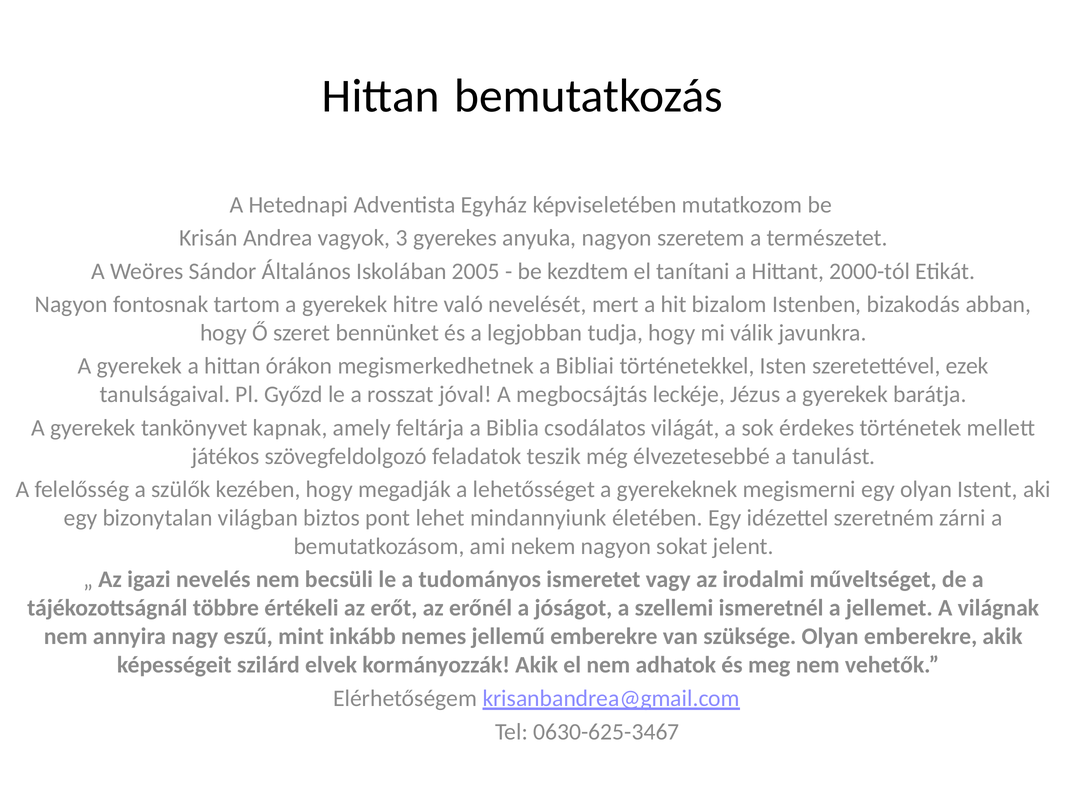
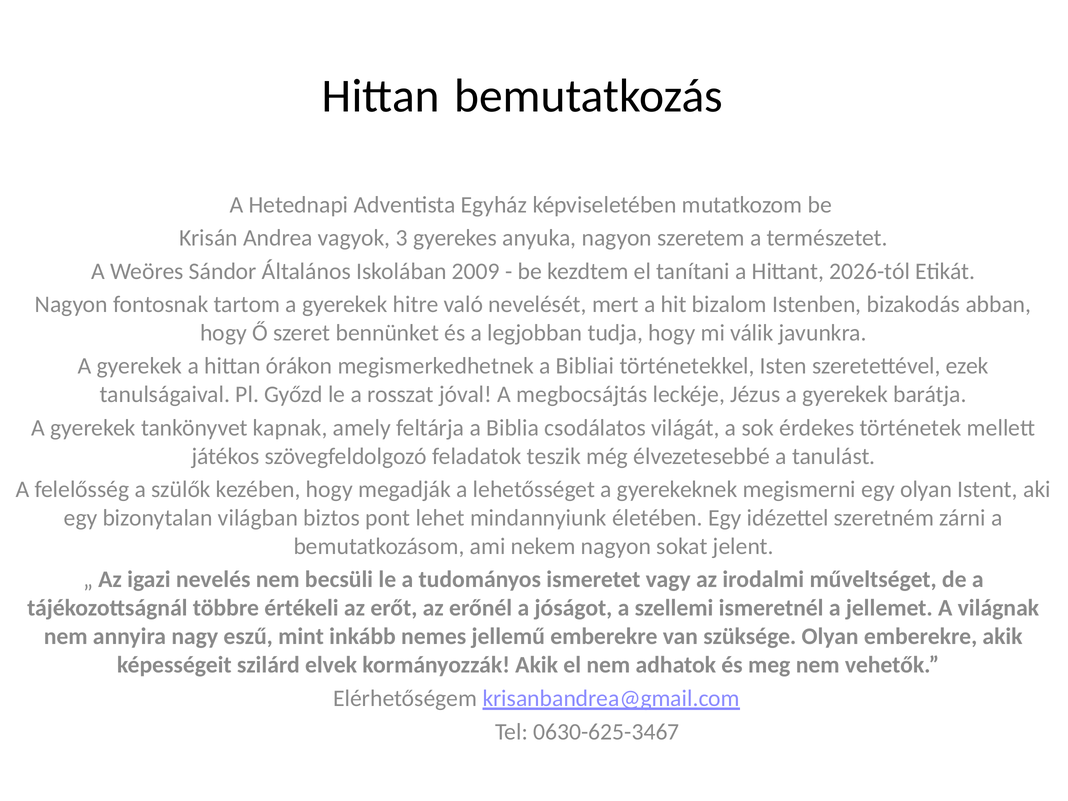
2005: 2005 -> 2009 (476, 271)
2000-tól: 2000-tól -> 2026-tól (870, 271)
